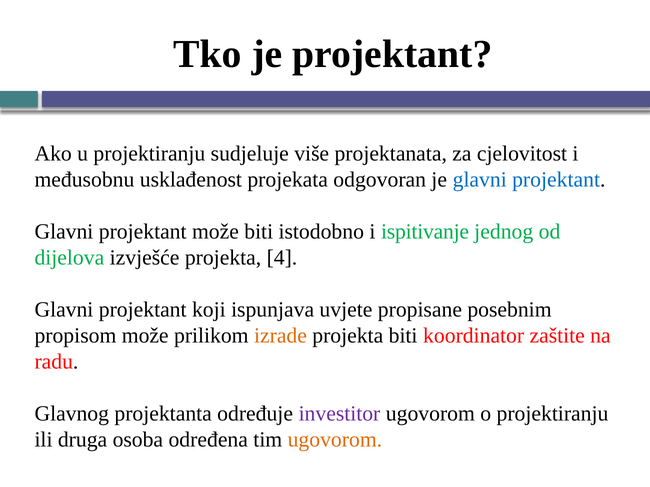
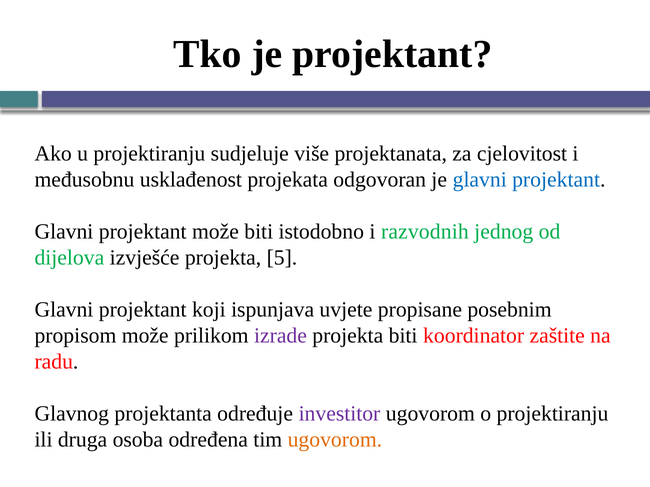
ispitivanje: ispitivanje -> razvodnih (425, 232)
4: 4 -> 5 (282, 258)
izrade colour: orange -> purple (280, 336)
